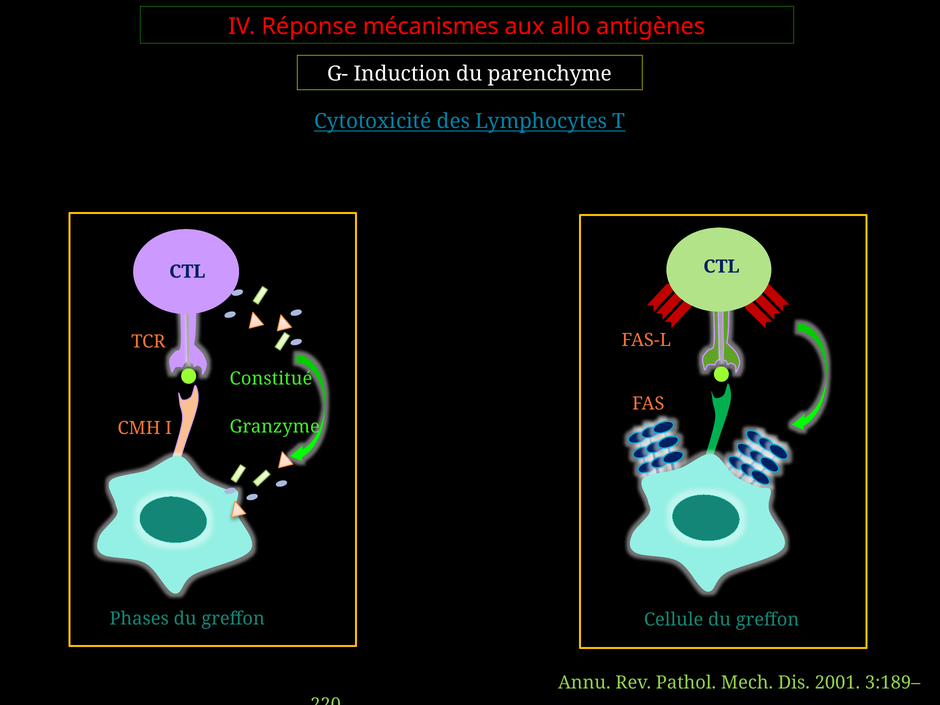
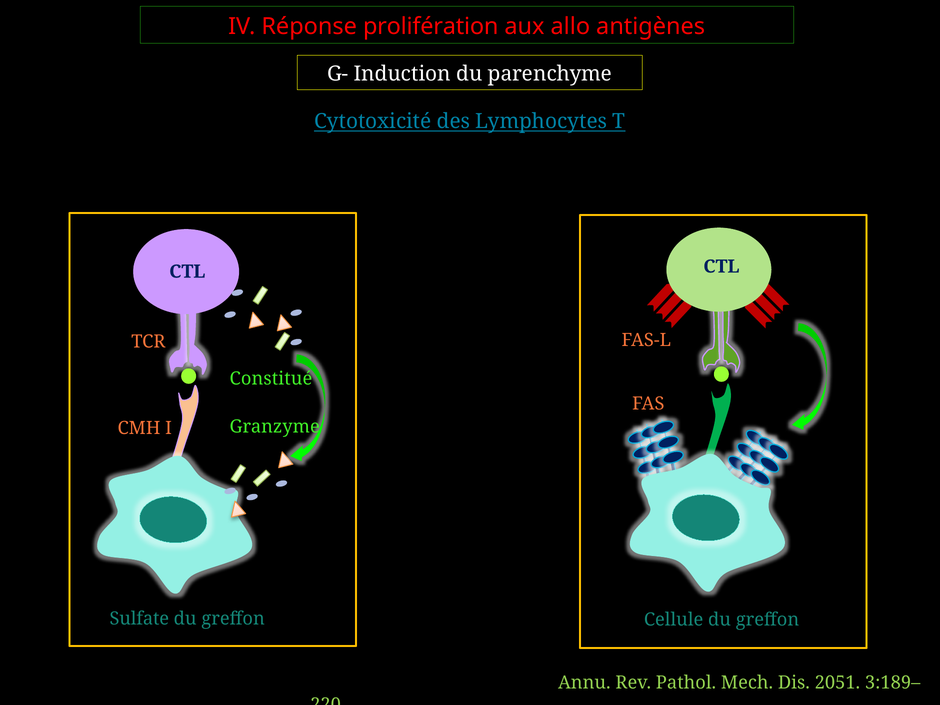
mécanismes: mécanismes -> prolifération (431, 26)
Phases: Phases -> Sulfate (139, 619)
2001: 2001 -> 2051 (837, 683)
